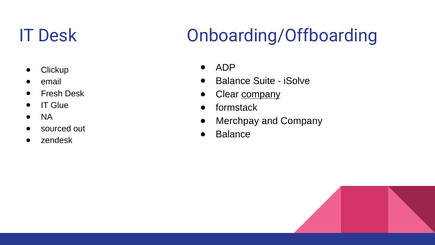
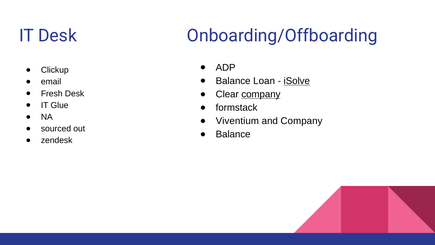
Suite: Suite -> Loan (264, 81)
iSolve underline: none -> present (297, 81)
Merchpay: Merchpay -> Viventium (237, 121)
